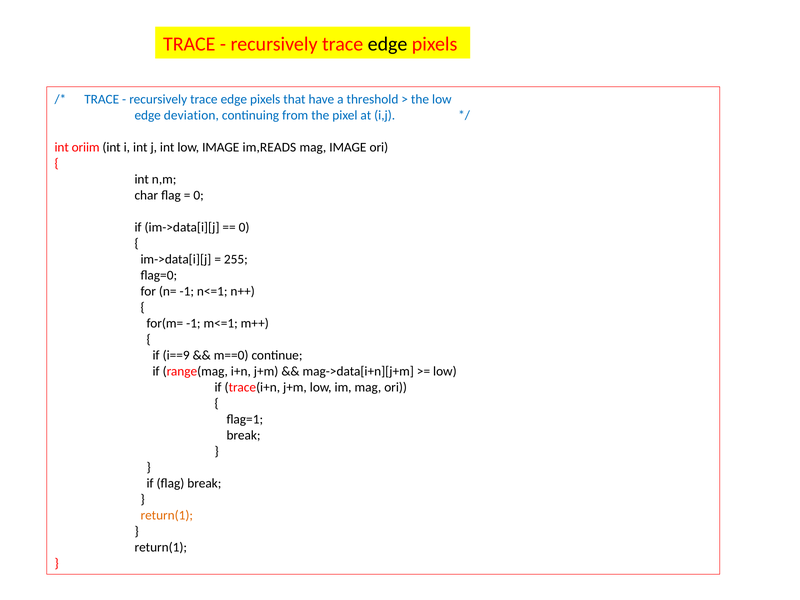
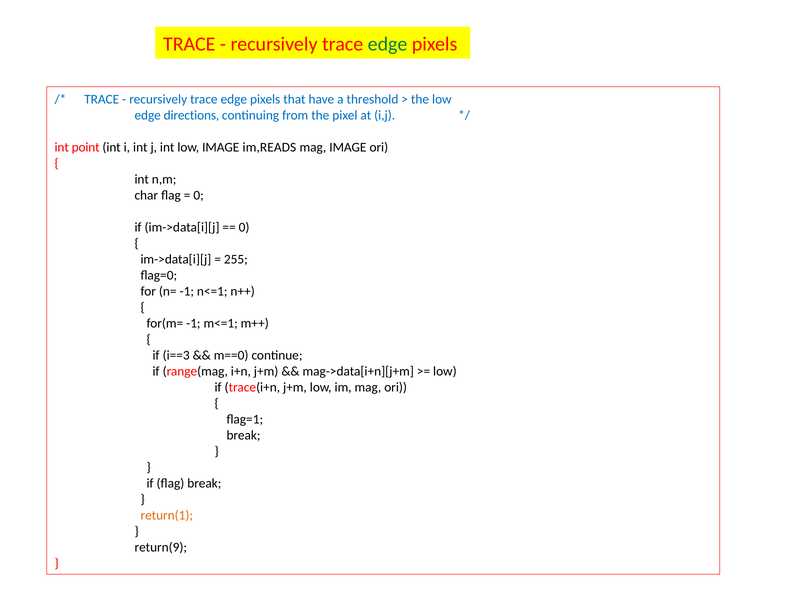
edge colour: black -> green (388, 44)
deviation: deviation -> directions (191, 116)
oriim: oriim -> point (86, 148)
i==9: i==9 -> i==3 (176, 356)
return(1: return(1 -> return(9 (161, 548)
